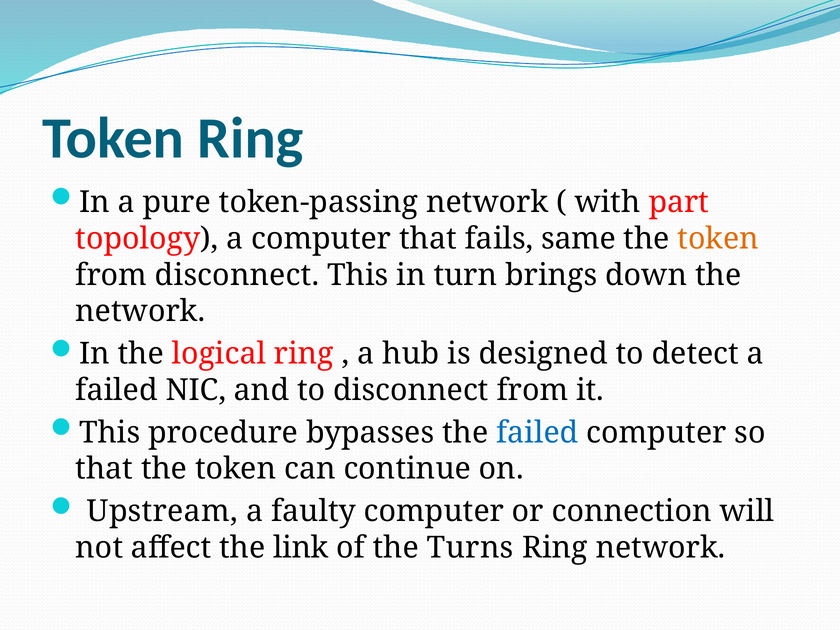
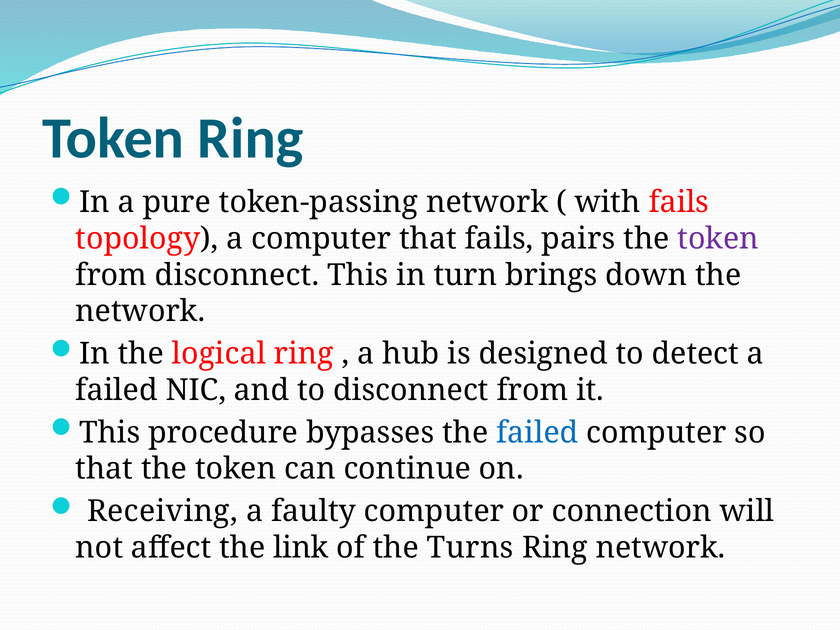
with part: part -> fails (679, 202)
same: same -> pairs (578, 239)
token colour: orange -> purple (718, 239)
Upstream: Upstream -> Receiving (162, 511)
